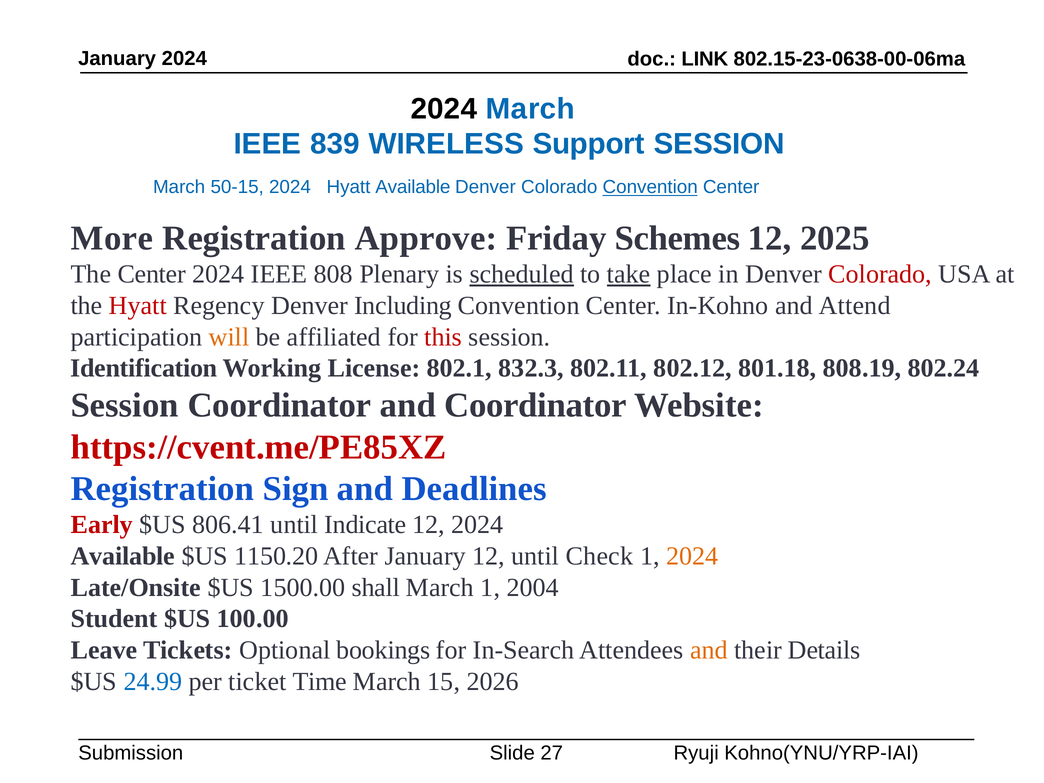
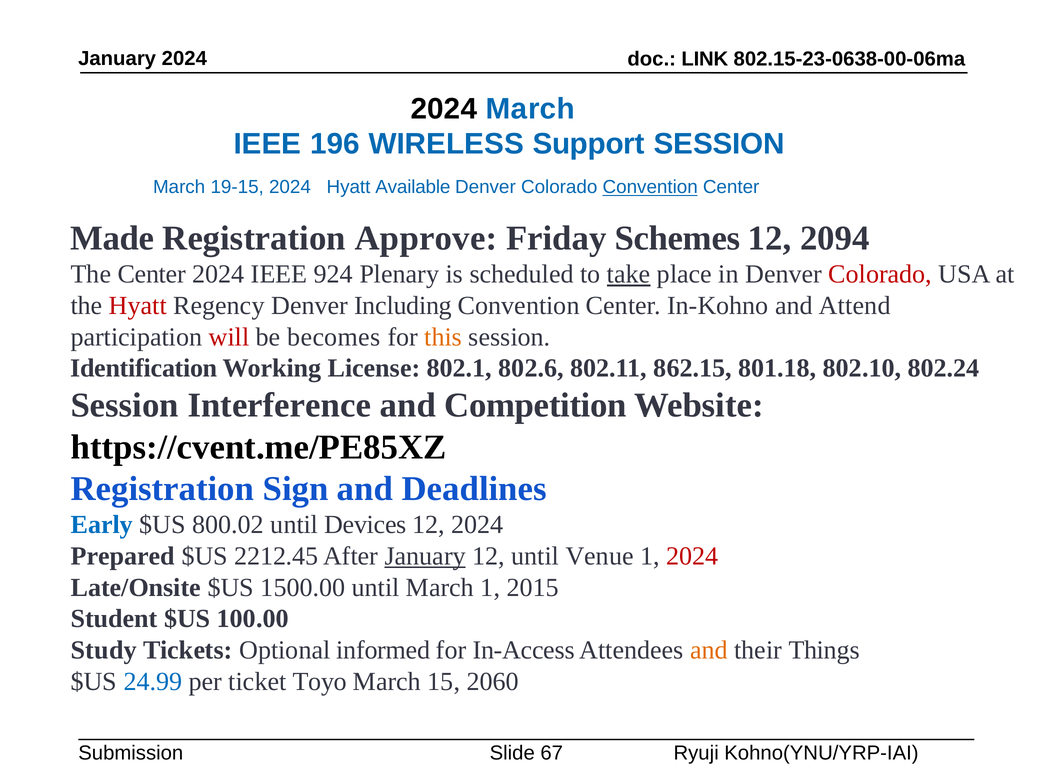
839: 839 -> 196 (335, 144)
50-15: 50-15 -> 19-15 (237, 187)
More: More -> Made (112, 238)
2025: 2025 -> 2094 (835, 238)
808: 808 -> 924 (333, 274)
scheduled underline: present -> none (522, 274)
will colour: orange -> red (229, 337)
affiliated: affiliated -> becomes (334, 337)
this colour: red -> orange (443, 337)
832.3: 832.3 -> 802.6 (531, 368)
802.12: 802.12 -> 862.15 (693, 368)
808.19: 808.19 -> 802.10 (862, 368)
Session Coordinator: Coordinator -> Interference (279, 405)
and Coordinator: Coordinator -> Competition (536, 405)
https://cvent.me/PE85XZ colour: red -> black (258, 447)
Early colour: red -> blue (102, 525)
806.41: 806.41 -> 800.02 (228, 525)
Indicate: Indicate -> Devices (365, 525)
Available: Available -> Prepared (123, 556)
1150.20: 1150.20 -> 2212.45 (276, 556)
January underline: none -> present (425, 556)
Check: Check -> Venue (600, 556)
2024 colour: orange -> red (692, 556)
1500.00 shall: shall -> until (376, 587)
2004: 2004 -> 2015 (533, 587)
Leave: Leave -> Study (104, 650)
bookings: bookings -> informed (383, 650)
In-Search: In-Search -> In-Access (524, 650)
Details: Details -> Things (824, 650)
Time: Time -> Toyo (320, 681)
2026: 2026 -> 2060 (493, 681)
27: 27 -> 67 (552, 753)
